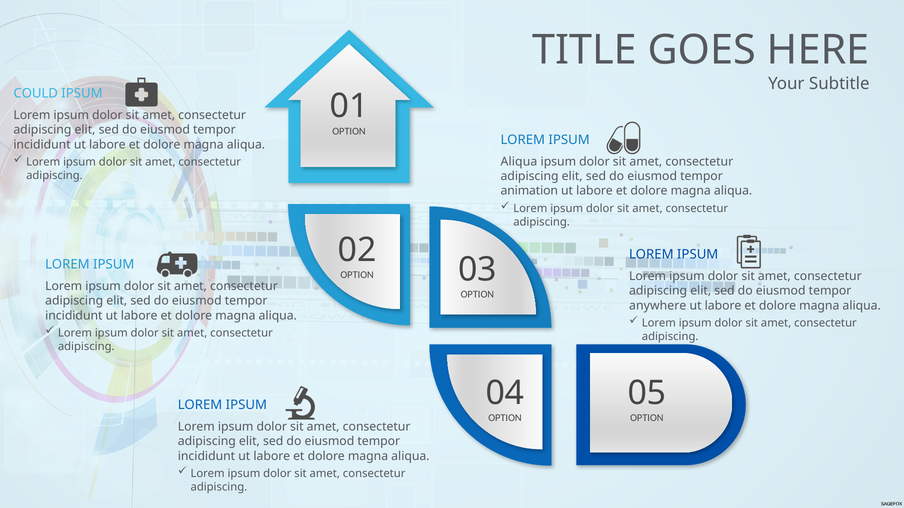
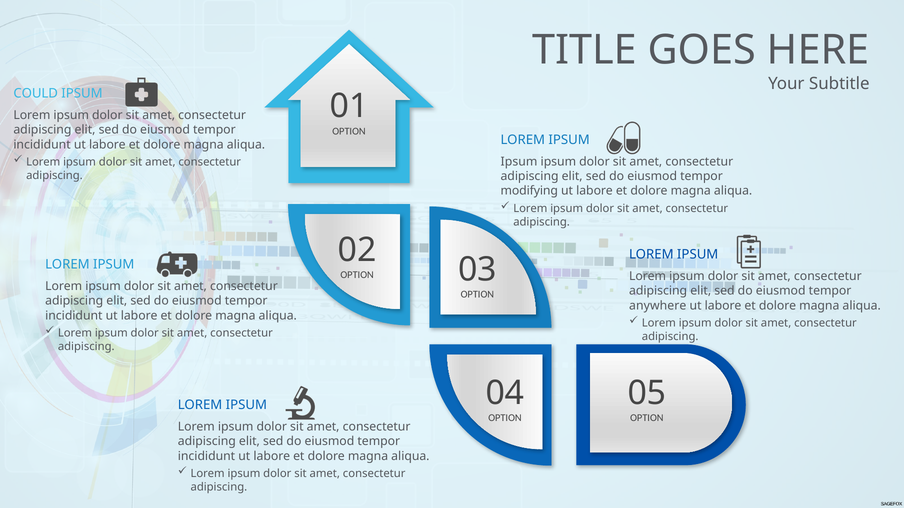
Aliqua: Aliqua -> Ipsum (519, 162)
animation: animation -> modifying (529, 191)
